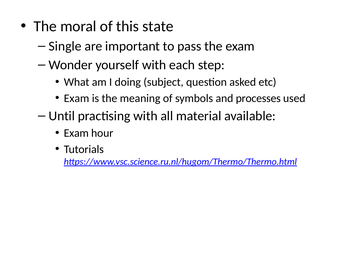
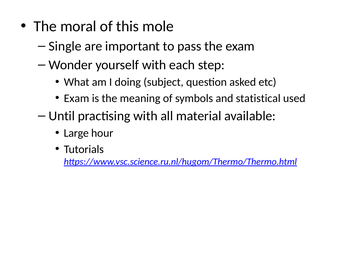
state: state -> mole (158, 26)
processes: processes -> statistical (258, 98)
Exam: Exam -> Large (76, 133)
